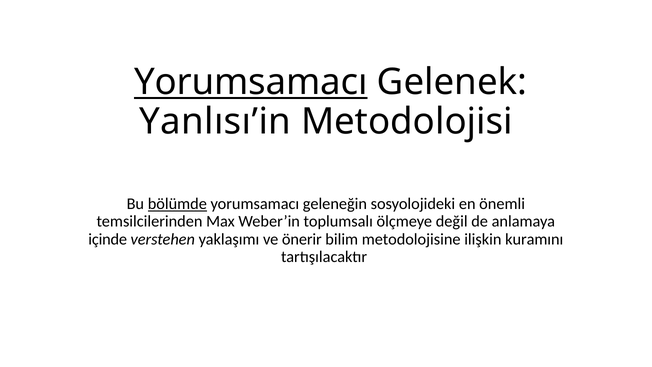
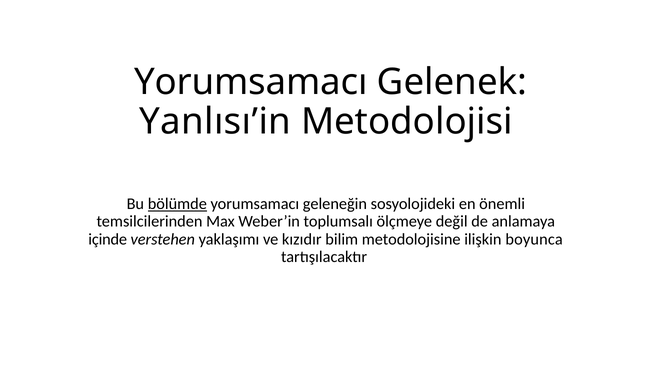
Yorumsamacı underline: present -> none (251, 82)
önerir: önerir -> kızıdır (302, 239)
kuramını: kuramını -> boyunca (534, 239)
